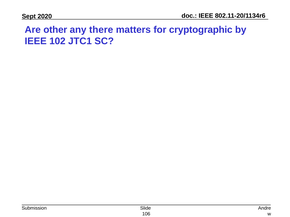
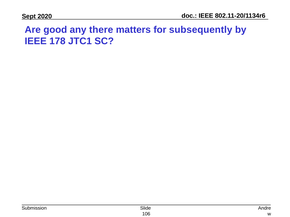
other: other -> good (55, 30)
cryptographic: cryptographic -> subsequently (201, 30)
102: 102 -> 178 (57, 41)
